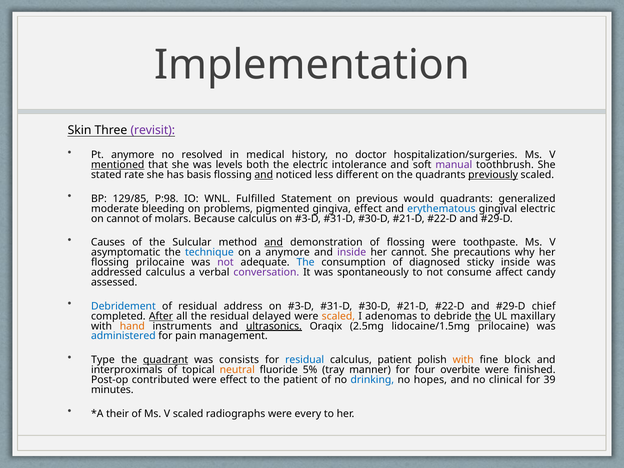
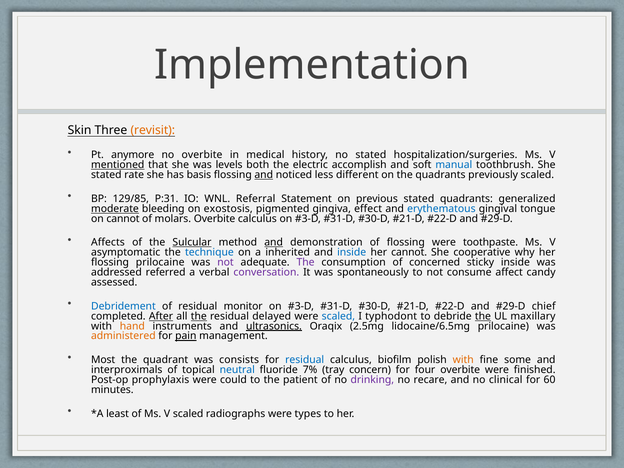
revisit colour: purple -> orange (153, 130)
no resolved: resolved -> overbite (202, 155)
no doctor: doctor -> stated (371, 155)
intolerance: intolerance -> accomplish (359, 165)
manual colour: purple -> blue (454, 165)
previously underline: present -> none (493, 175)
P:98: P:98 -> P:31 (167, 199)
Fulfilled: Fulfilled -> Referral (256, 199)
previous would: would -> stated (419, 199)
moderate underline: none -> present (115, 209)
problems: problems -> exostosis (228, 209)
gingival electric: electric -> tongue (538, 209)
molars Because: Because -> Overbite (215, 219)
Causes: Causes -> Affects (108, 242)
Sulcular underline: none -> present (192, 242)
a anymore: anymore -> inherited (288, 252)
inside colour: purple -> blue (352, 252)
precautions: precautions -> cooperative (482, 252)
The colour: blue -> purple (306, 262)
diagnosed: diagnosed -> concerned (435, 262)
addressed calculus: calculus -> referred (166, 272)
address: address -> monitor (243, 306)
the underline: none -> present (199, 316)
scaled colour: orange -> blue (338, 316)
adenomas: adenomas -> typhodont (391, 316)
lidocaine/1.5mg: lidocaine/1.5mg -> lidocaine/6.5mg (431, 326)
administered colour: blue -> orange (123, 336)
pain underline: none -> present (186, 336)
Type: Type -> Most (103, 360)
quadrant underline: present -> none (166, 360)
calculus patient: patient -> biofilm (395, 360)
block: block -> some (518, 360)
neutral colour: orange -> blue (237, 370)
5%: 5% -> 7% (310, 370)
manner: manner -> concern (370, 370)
contributed: contributed -> prophylaxis (161, 380)
were effect: effect -> could (233, 380)
drinking colour: blue -> purple (372, 380)
hopes: hopes -> recare (430, 380)
39: 39 -> 60 (550, 380)
their: their -> least (118, 414)
every: every -> types (308, 414)
